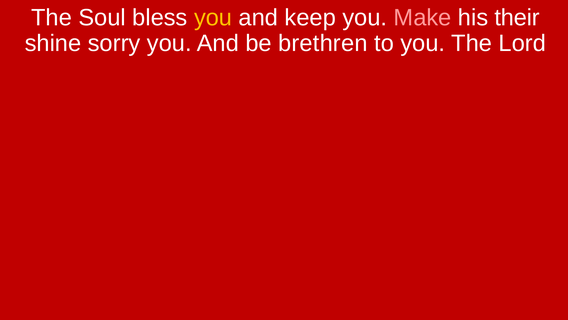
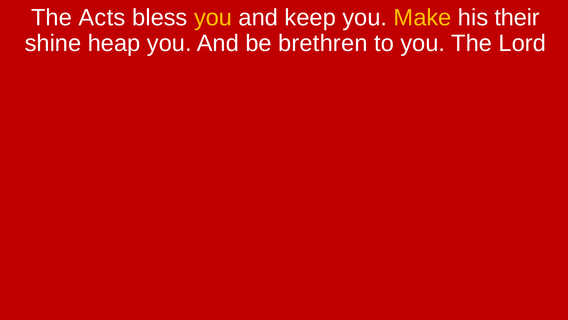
Soul: Soul -> Acts (102, 18)
Make colour: pink -> yellow (423, 18)
sorry: sorry -> heap (114, 43)
